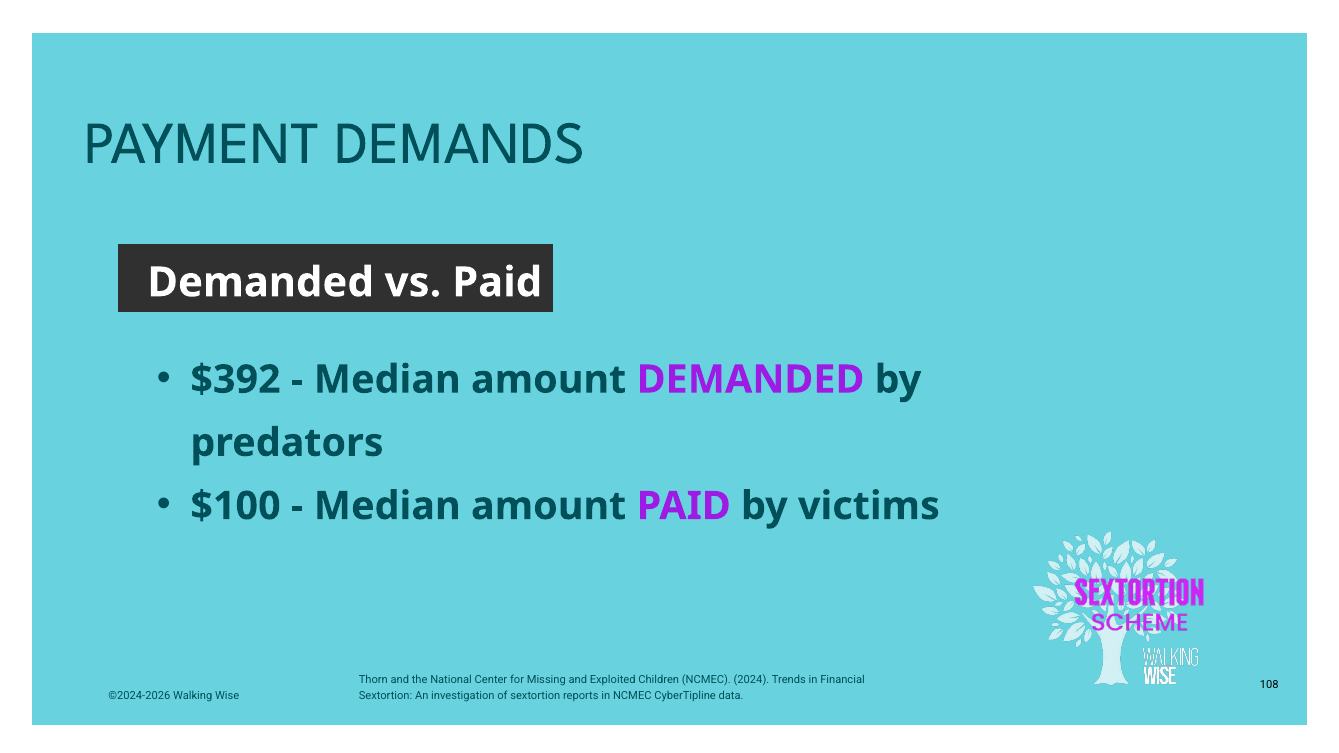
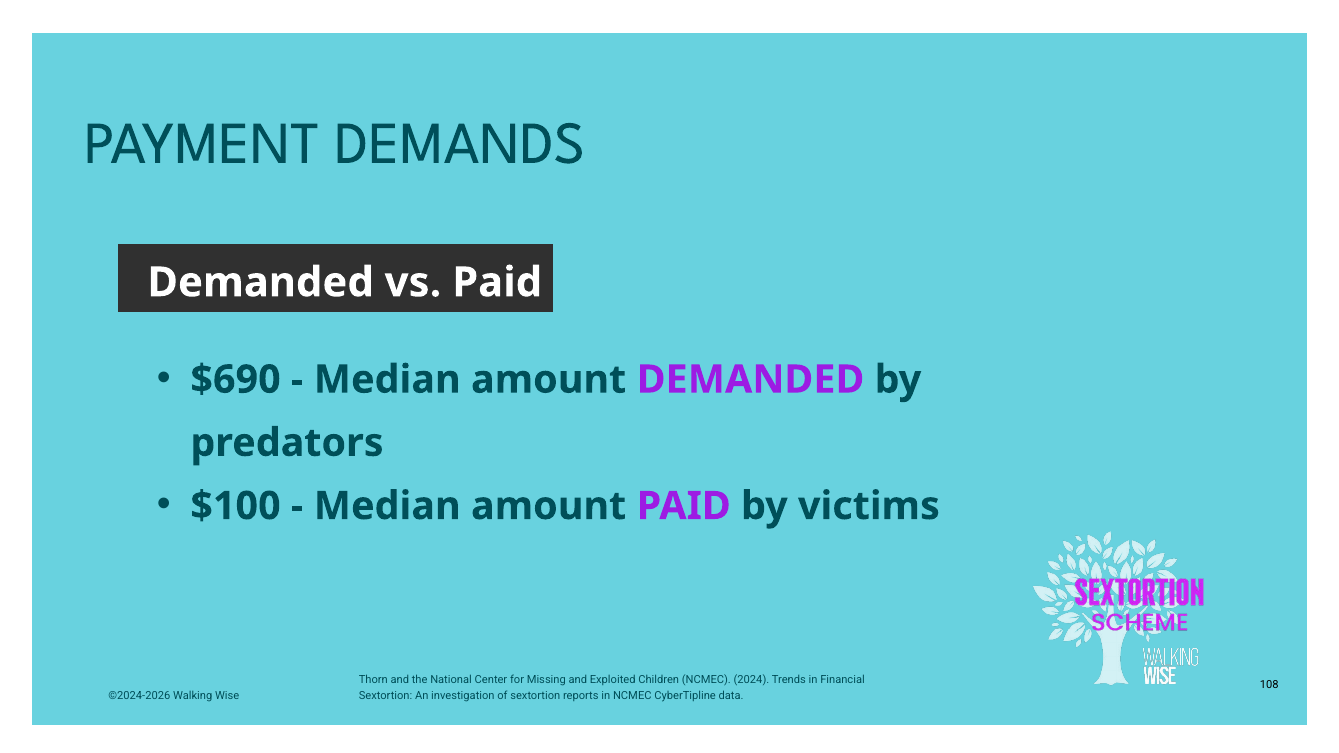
$392: $392 -> $690 (236, 380)
